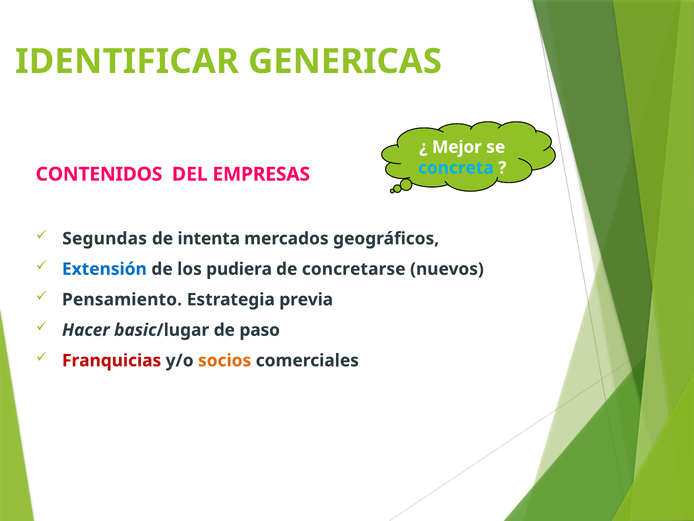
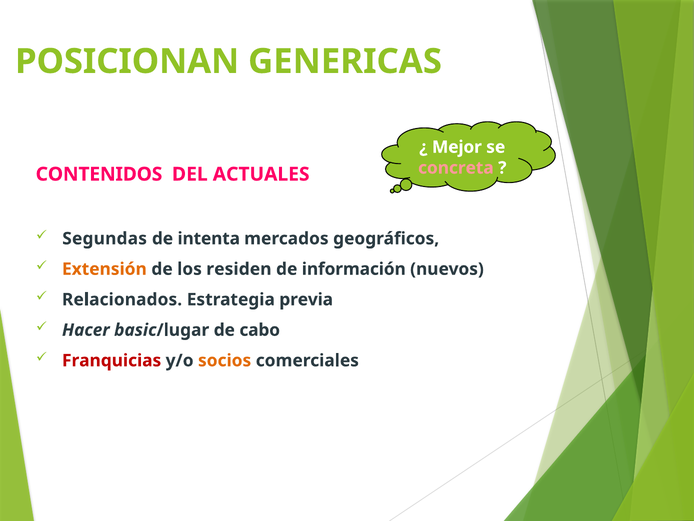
IDENTIFICAR: IDENTIFICAR -> POSICIONAN (127, 61)
concreta colour: light blue -> pink (456, 168)
EMPRESAS: EMPRESAS -> ACTUALES (261, 174)
Extensión colour: blue -> orange (104, 269)
pudiera: pudiera -> residen (239, 269)
concretarse: concretarse -> información (354, 269)
Pensamiento: Pensamiento -> Relacionados (122, 299)
paso: paso -> cabo (260, 330)
